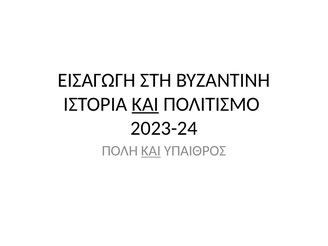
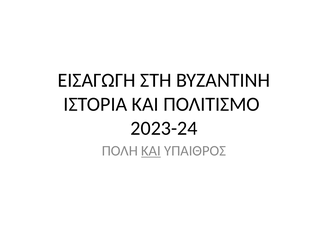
ΚΑΙ underline: present -> none (145, 104)
